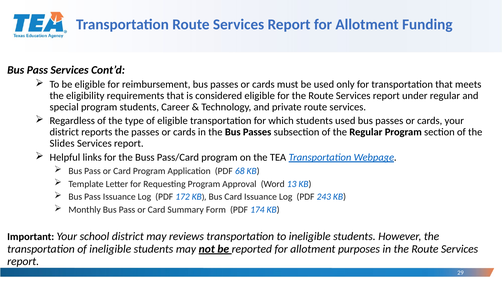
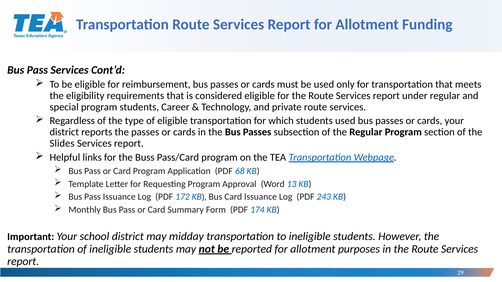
reviews: reviews -> midday (186, 237)
